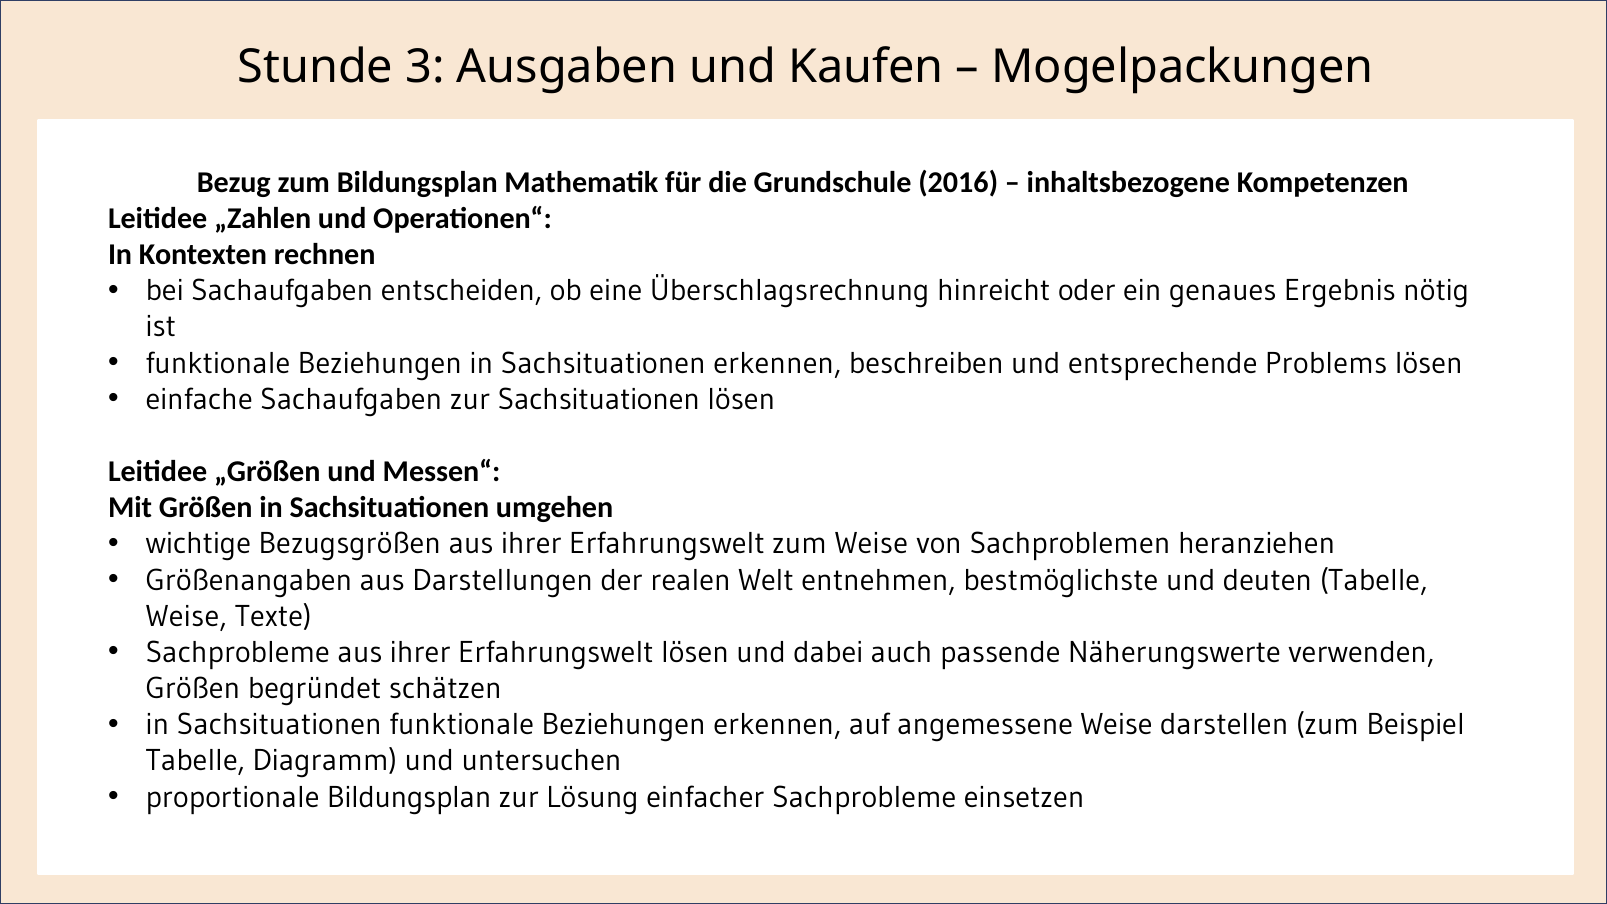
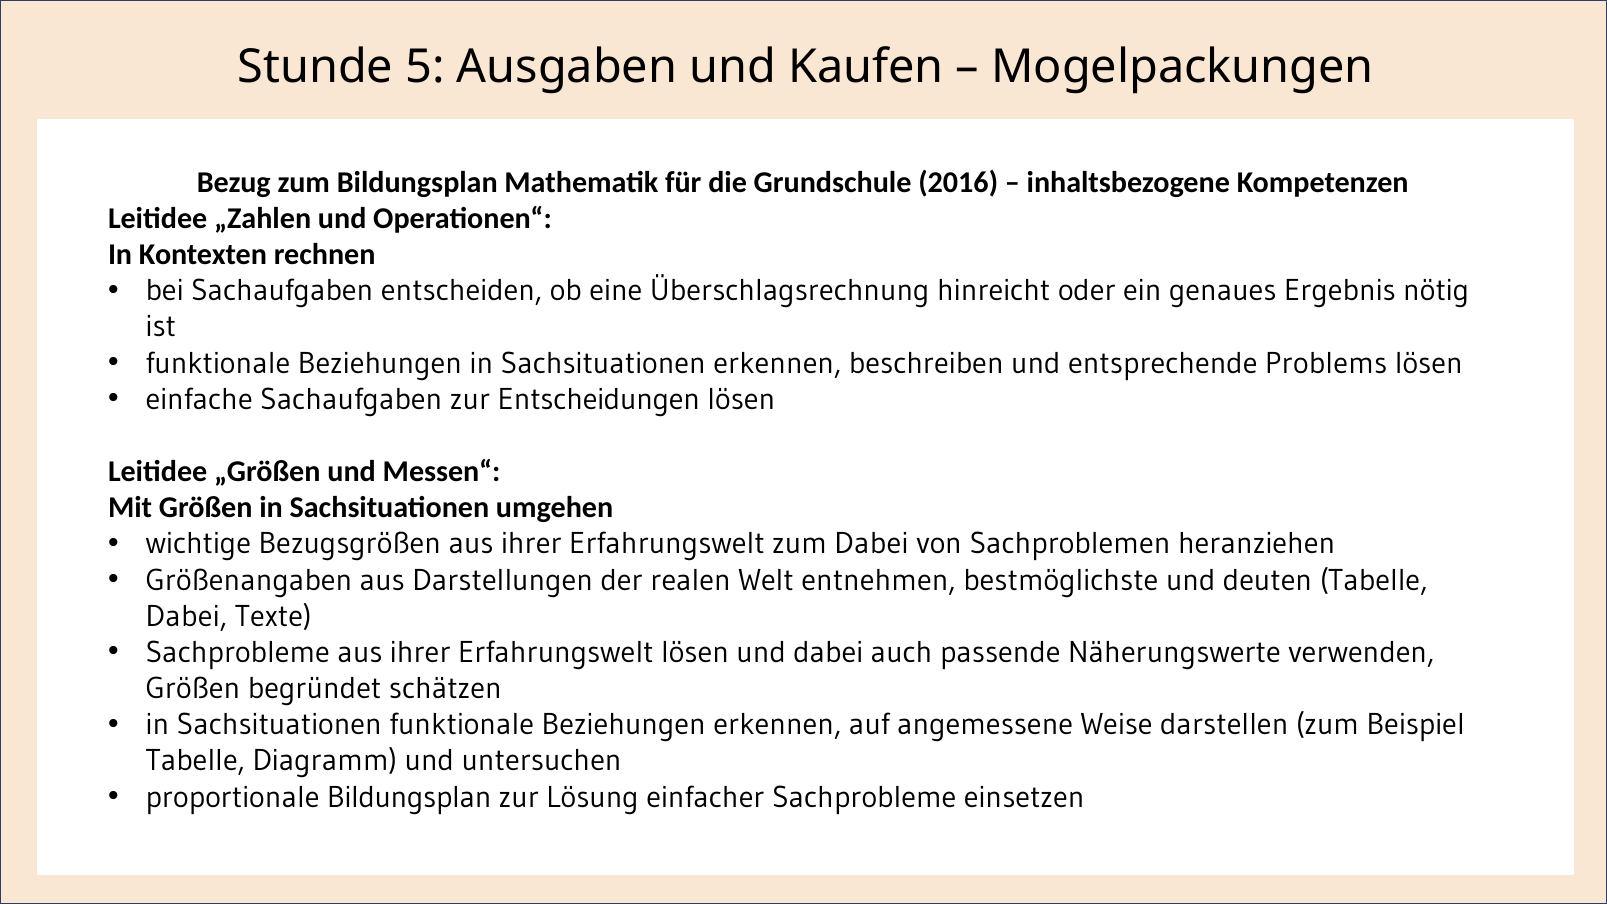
3: 3 -> 5 (425, 67)
zur Sachsituationen: Sachsituationen -> Entscheidungen (599, 399)
zum Weise: Weise -> Dabei (871, 544)
Weise: Weise -> Dabei (187, 616)
